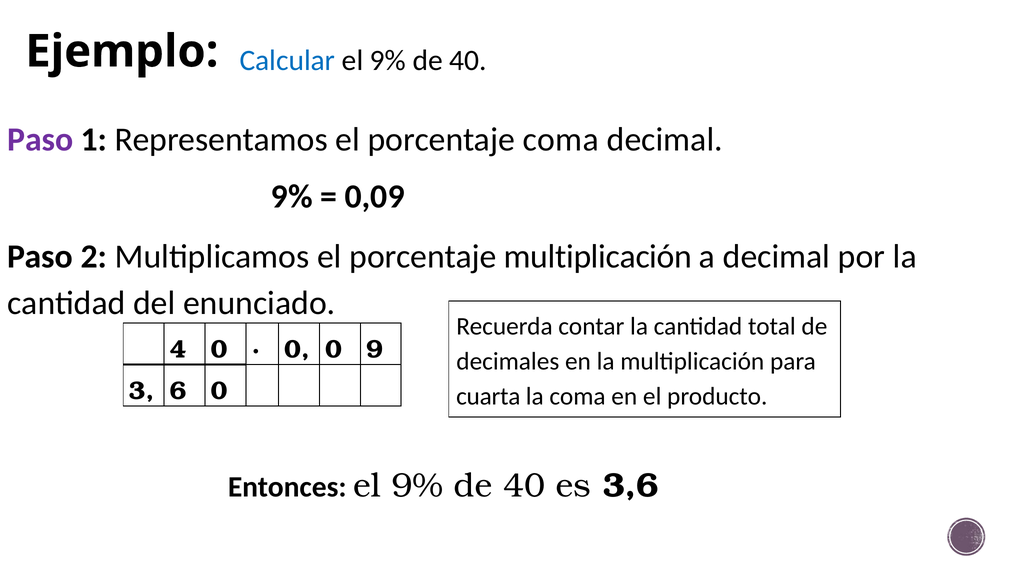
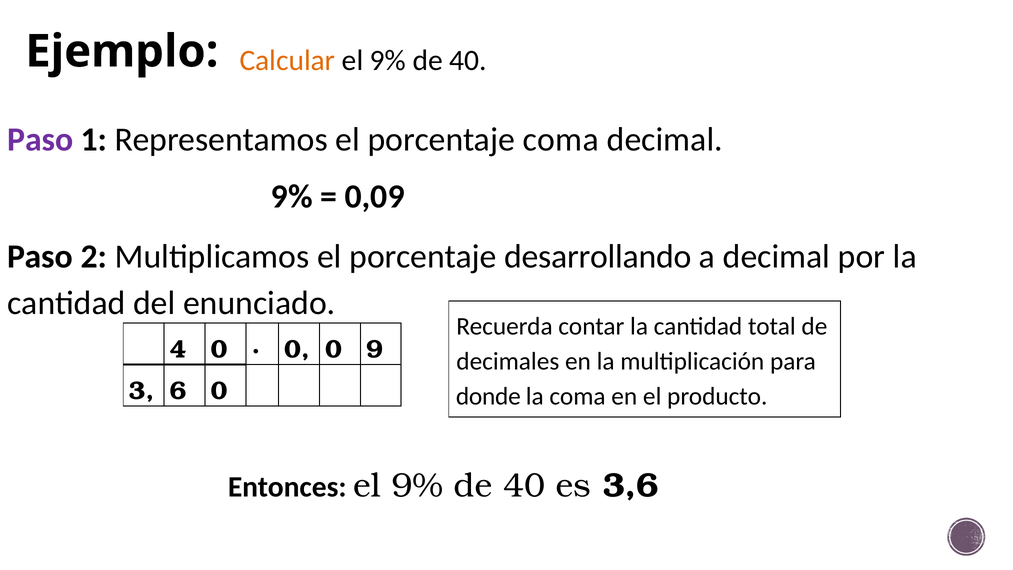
Calcular colour: blue -> orange (287, 61)
porcentaje multiplicación: multiplicación -> desarrollando (598, 256)
cuarta: cuarta -> donde (488, 396)
